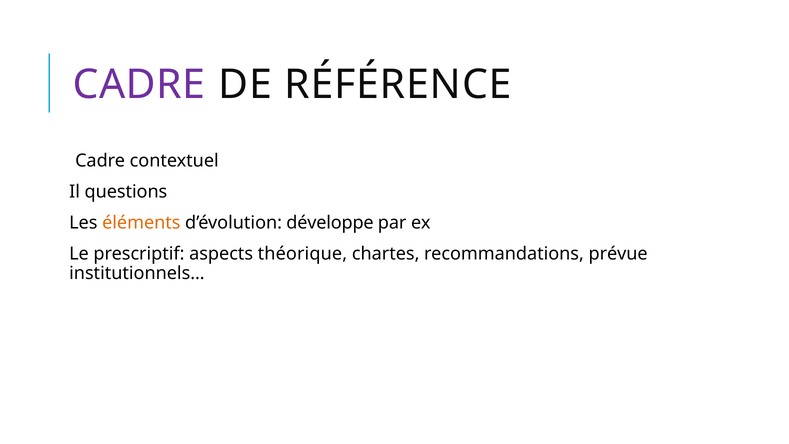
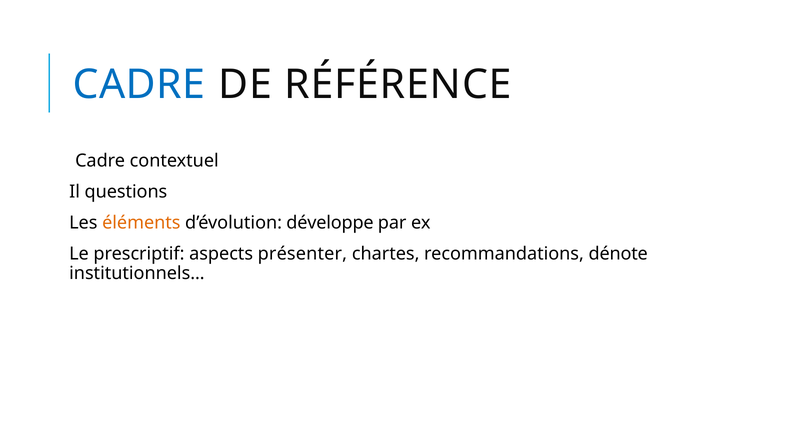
CADRE colour: purple -> blue (139, 85)
théorique: théorique -> présenter (302, 254)
prévue: prévue -> dénote (618, 254)
